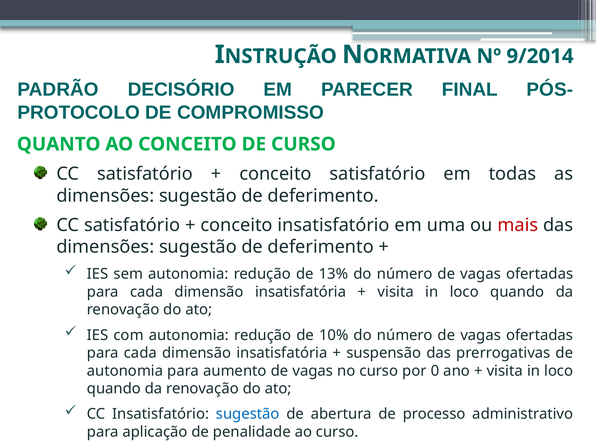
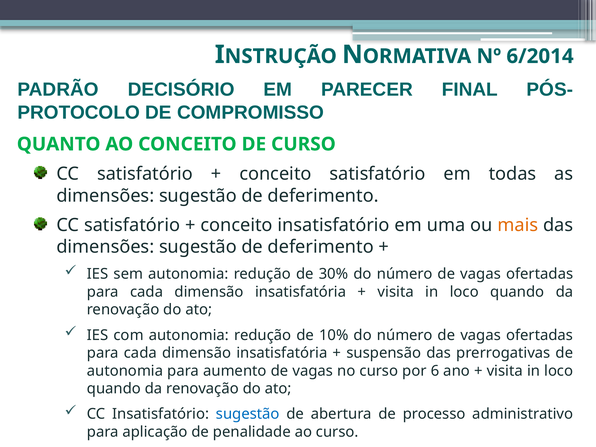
9/2014: 9/2014 -> 6/2014 (540, 56)
mais colour: red -> orange (518, 225)
13%: 13% -> 30% (334, 274)
0: 0 -> 6 (435, 371)
